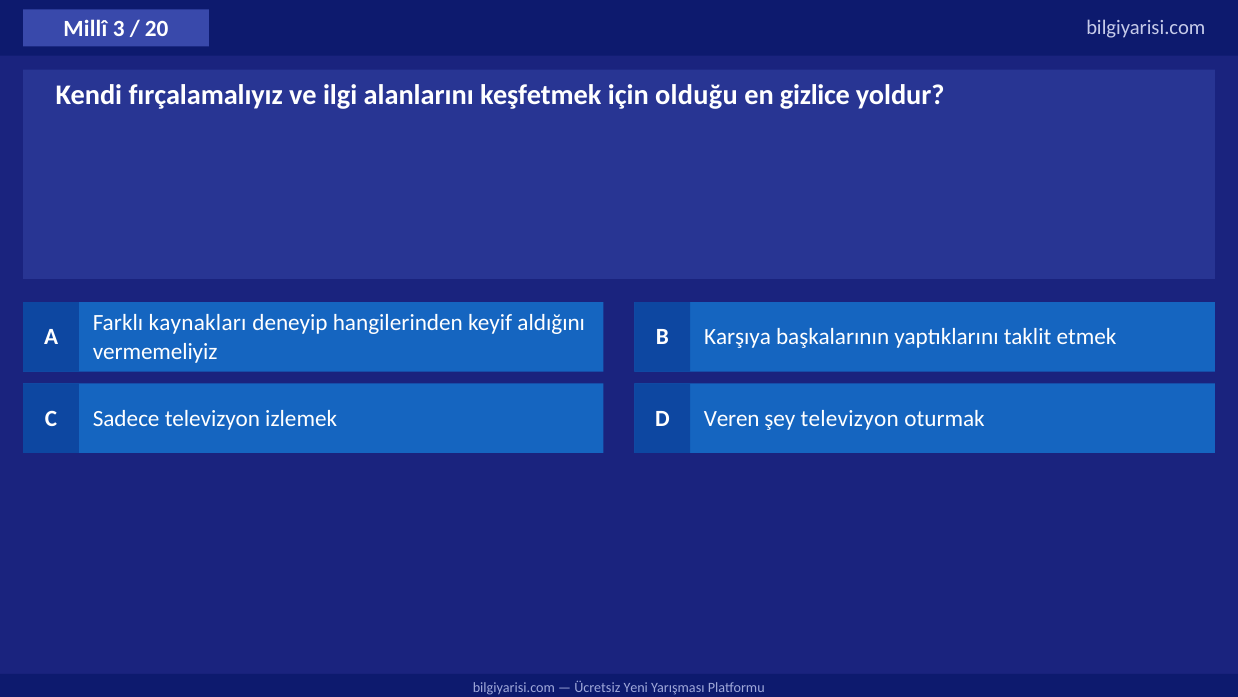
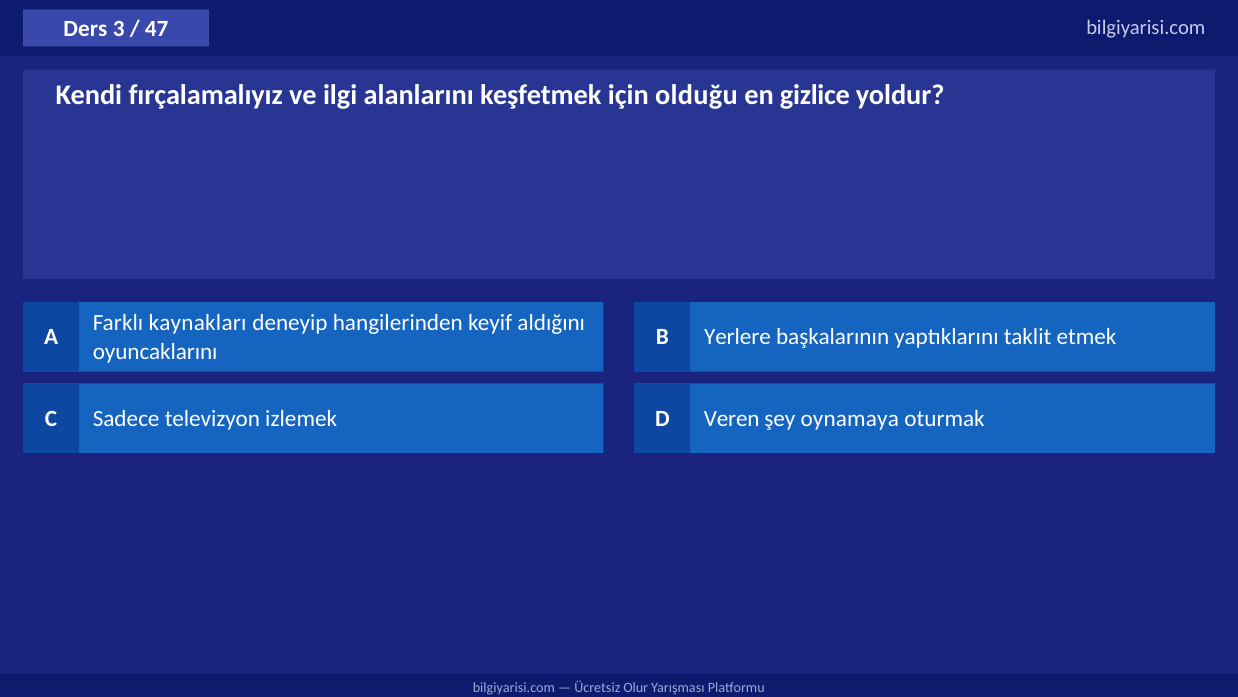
Millî: Millî -> Ders (85, 28)
20: 20 -> 47 (157, 28)
Karşıya: Karşıya -> Yerlere (737, 337)
vermemeliyiz: vermemeliyiz -> oyuncaklarını (155, 351)
şey televizyon: televizyon -> oynamaya (850, 418)
Yeni: Yeni -> Olur (636, 687)
